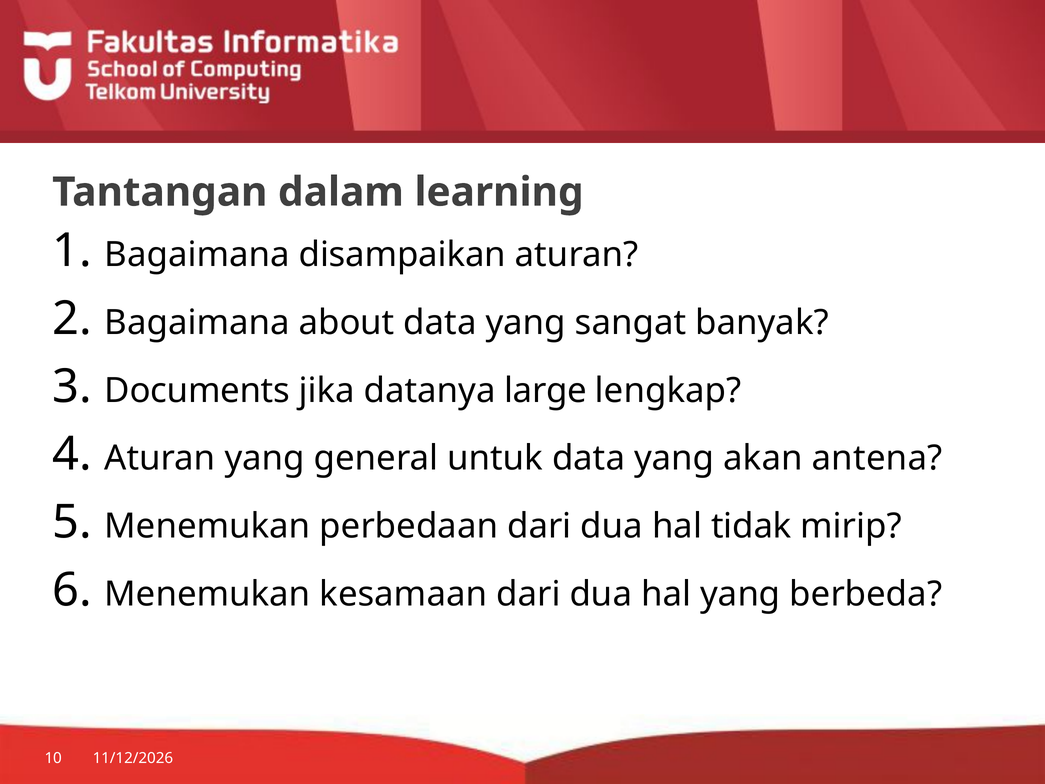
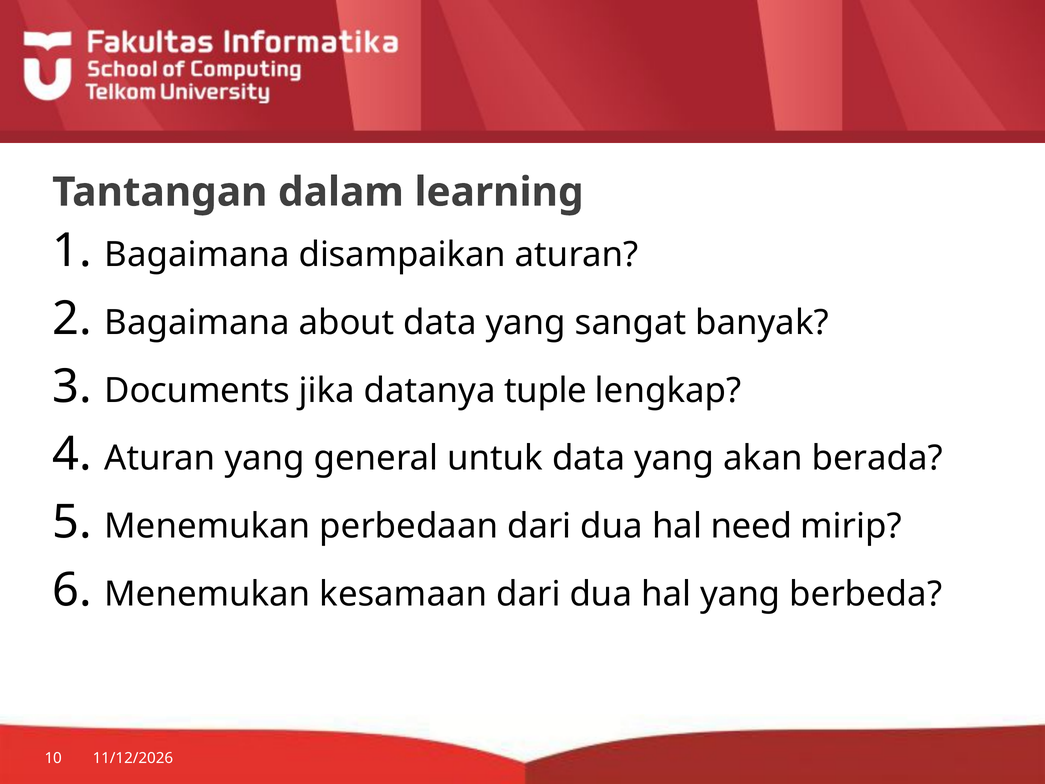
large: large -> tuple (546, 390)
antena: antena -> berada (877, 458)
tidak: tidak -> need (751, 526)
